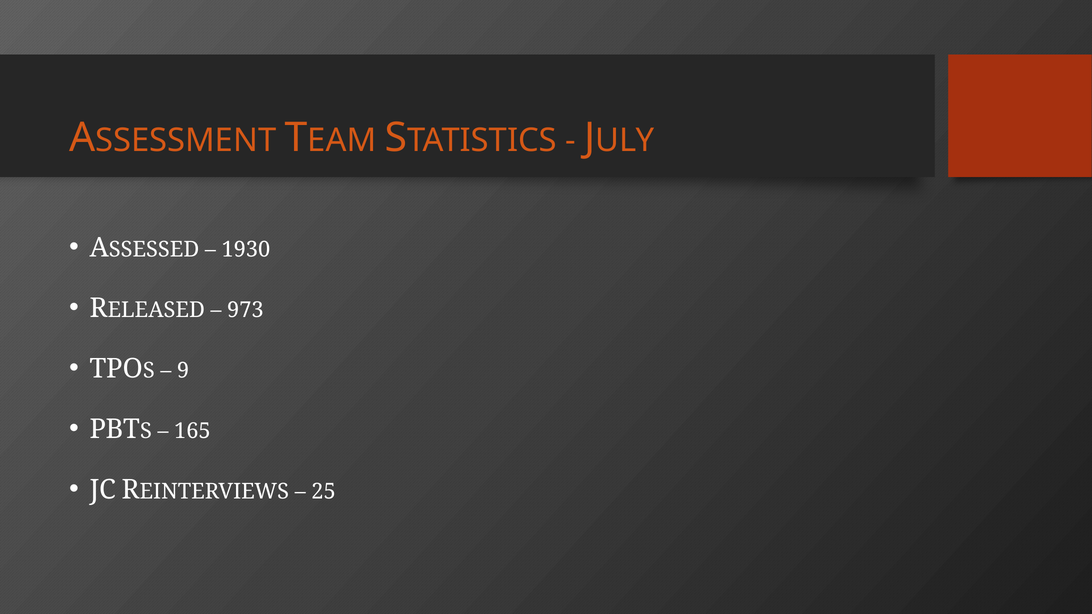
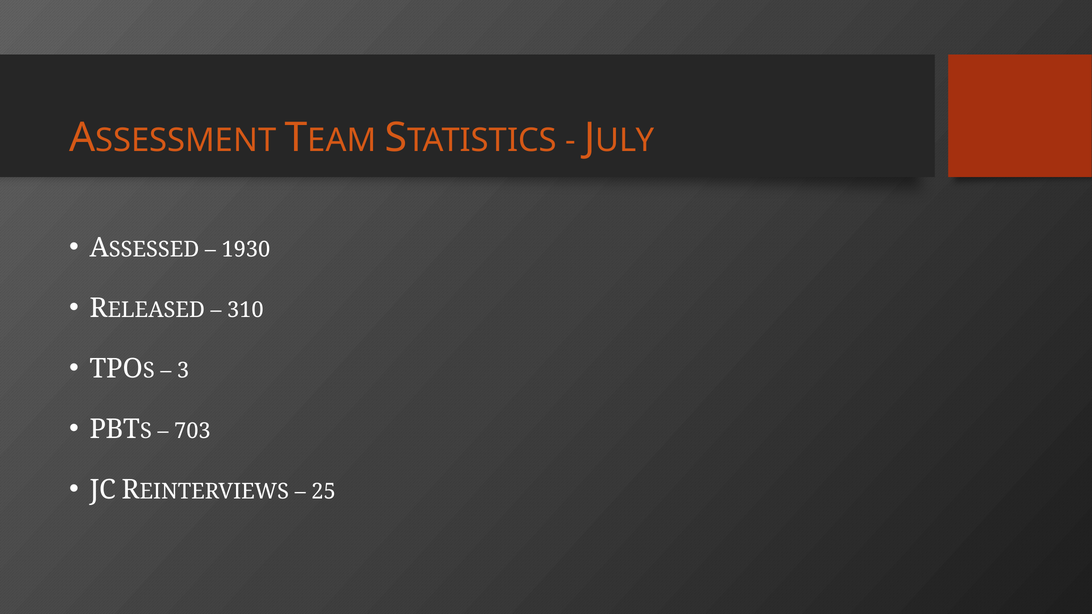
973: 973 -> 310 (245, 310)
9: 9 -> 3 (183, 371)
165: 165 -> 703 (192, 431)
